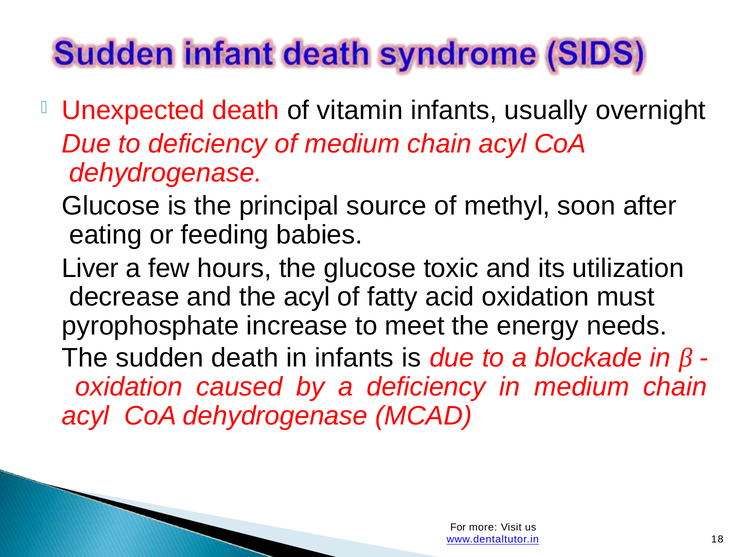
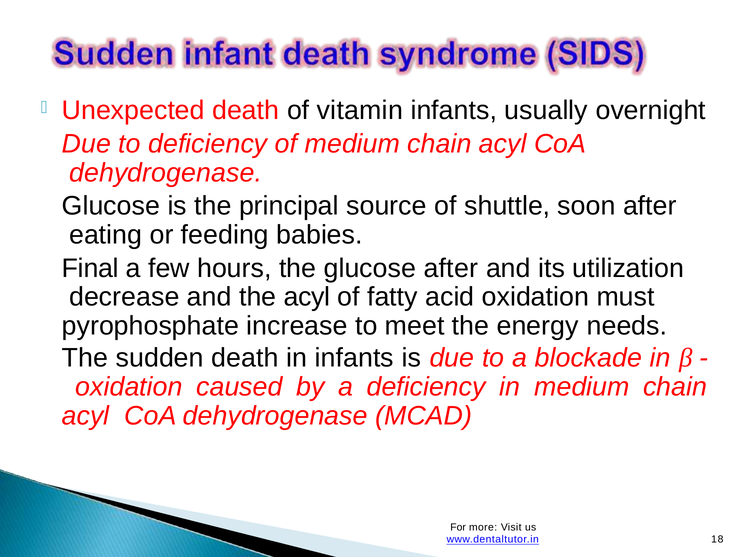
methyl: methyl -> shuttle (507, 206)
Liver: Liver -> Final (90, 268)
glucose toxic: toxic -> after (451, 268)
